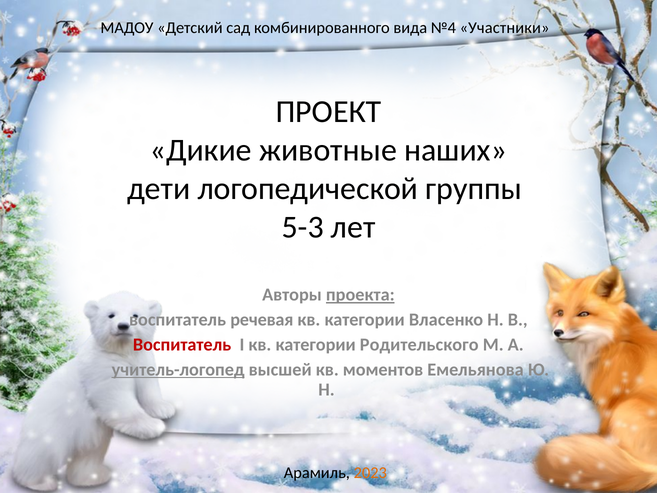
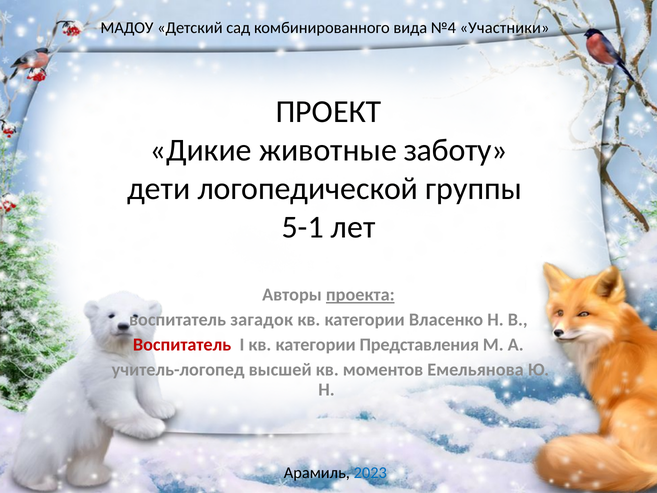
наших: наших -> заботу (456, 150)
5-3: 5-3 -> 5-1 (303, 227)
речевая: речевая -> загадок (262, 320)
Родительского: Родительского -> Представления (419, 345)
учитель-логопед underline: present -> none (178, 370)
2023 colour: orange -> blue (370, 473)
